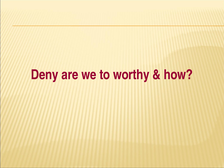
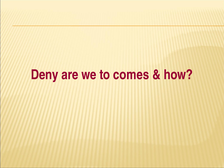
worthy: worthy -> comes (131, 75)
